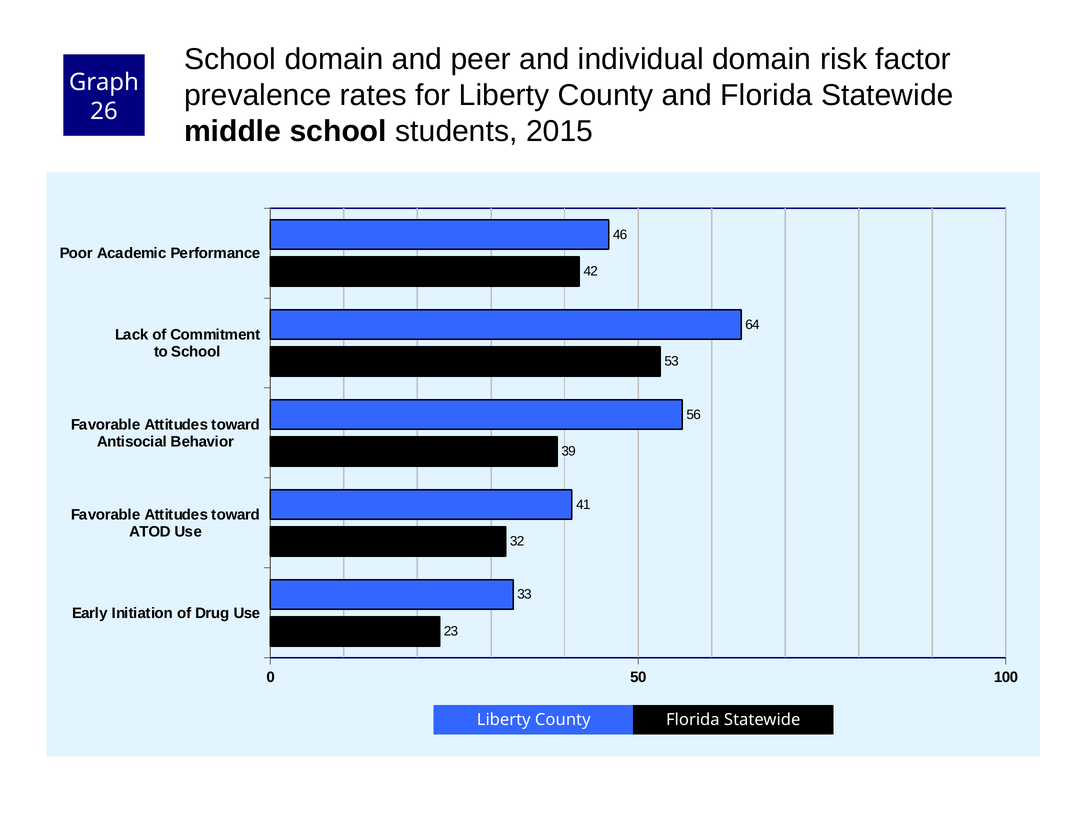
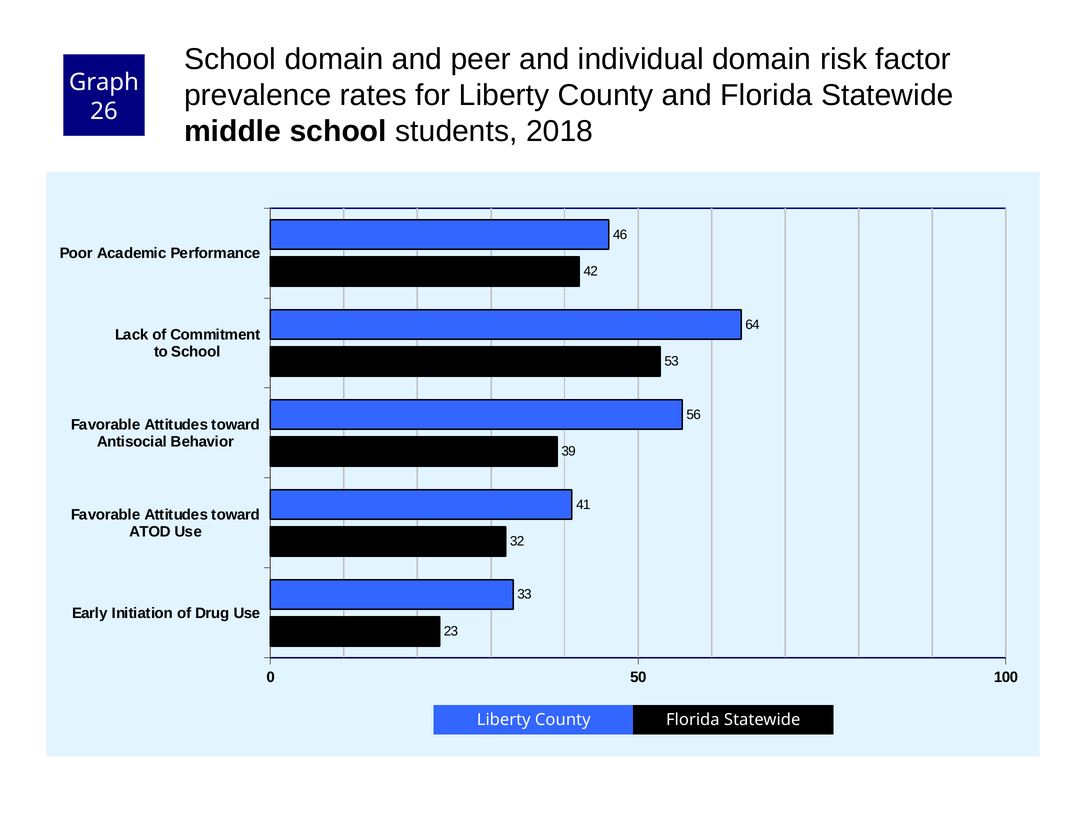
2015: 2015 -> 2018 (560, 131)
